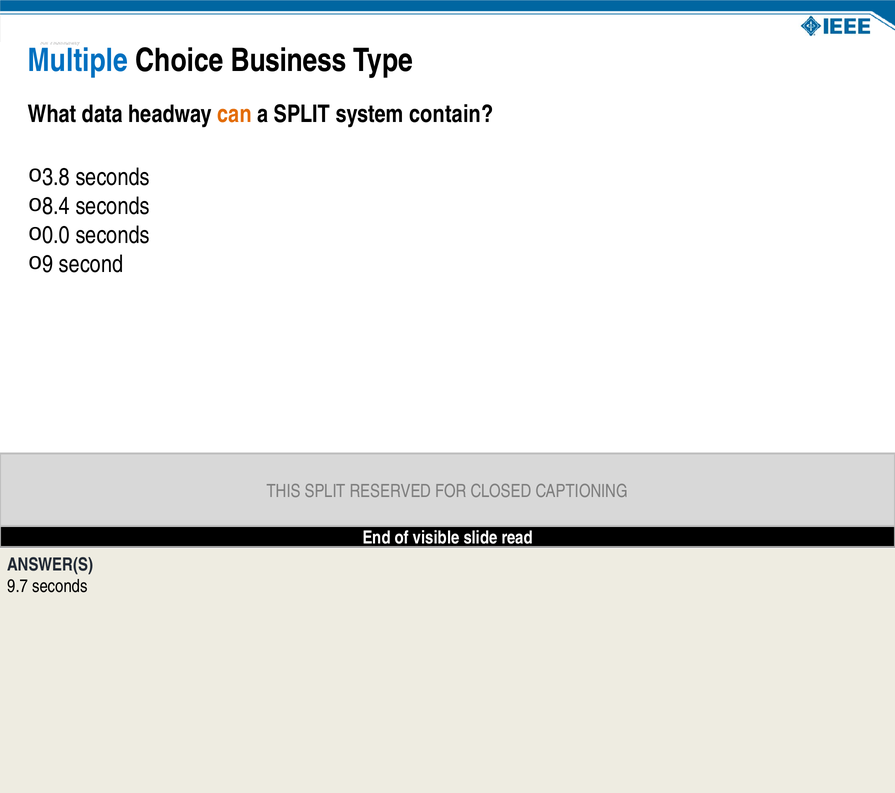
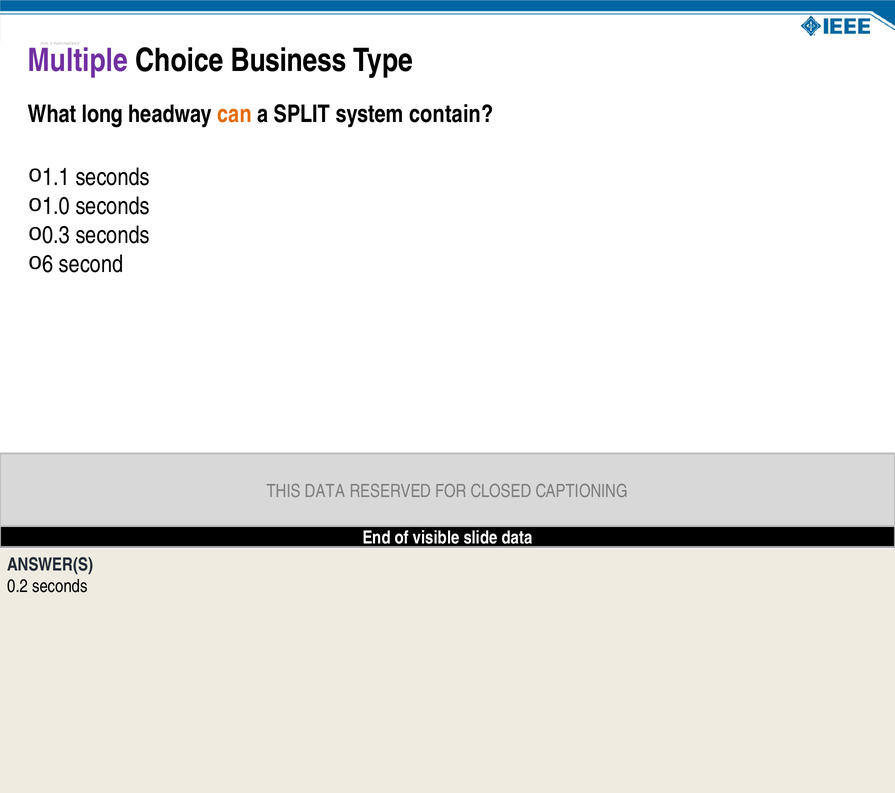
Multiple colour: blue -> purple (78, 61)
data: data -> long (102, 114)
3.8: 3.8 -> 1.1 (56, 177)
8.4: 8.4 -> 1.0 (56, 206)
0.0: 0.0 -> 0.3 (56, 235)
9: 9 -> 6 (48, 265)
THIS SPLIT: SPLIT -> DATA (325, 491)
slide read: read -> data (517, 538)
9.7: 9.7 -> 0.2 (18, 586)
